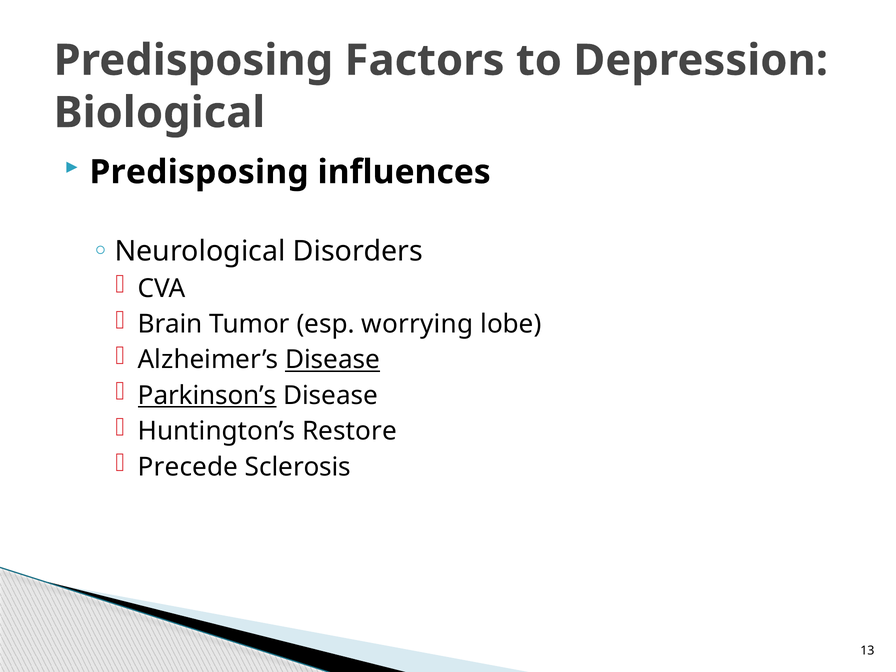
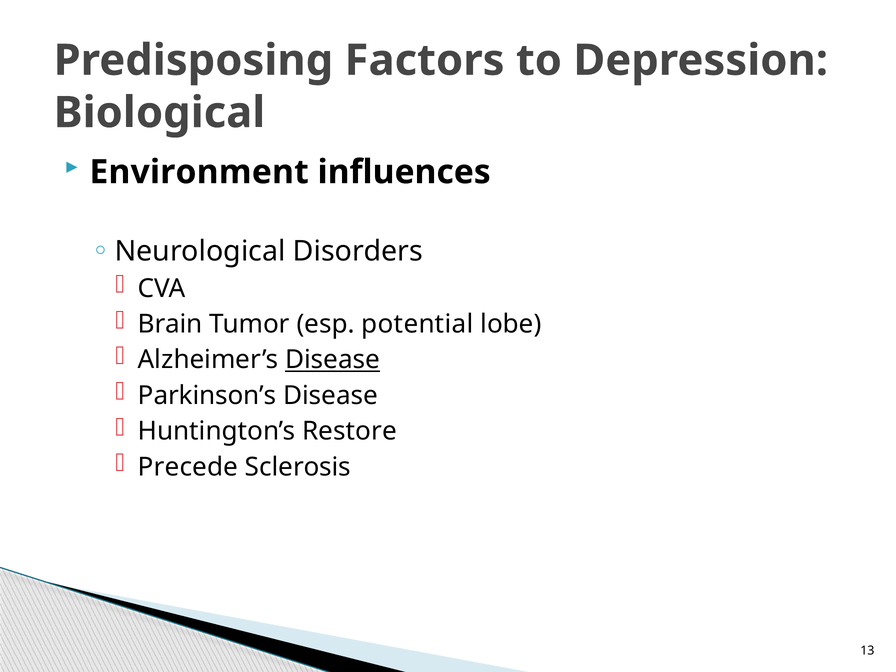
Predisposing: Predisposing -> Environment (199, 172)
worrying: worrying -> potential (417, 324)
Parkinson’s underline: present -> none (207, 396)
